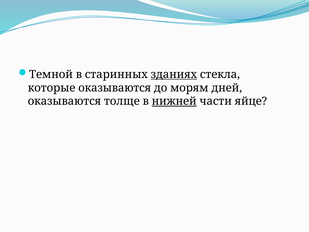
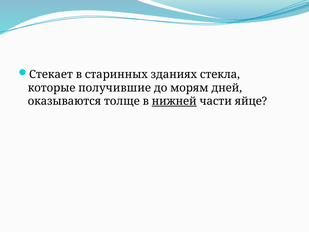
Темной: Темной -> Стекает (51, 74)
зданиях underline: present -> none (174, 74)
которые оказываются: оказываются -> получившие (115, 88)
